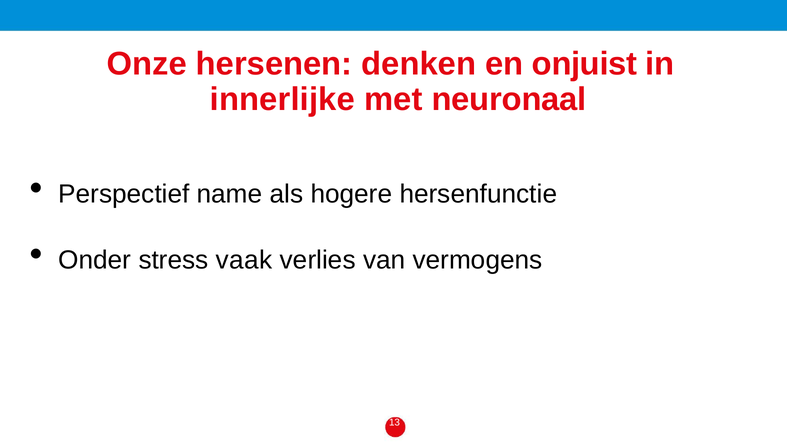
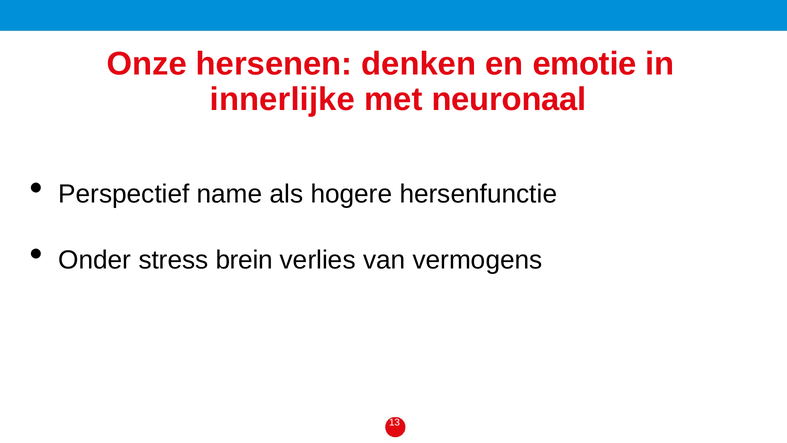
onjuist: onjuist -> emotie (585, 64)
vaak: vaak -> brein (244, 260)
